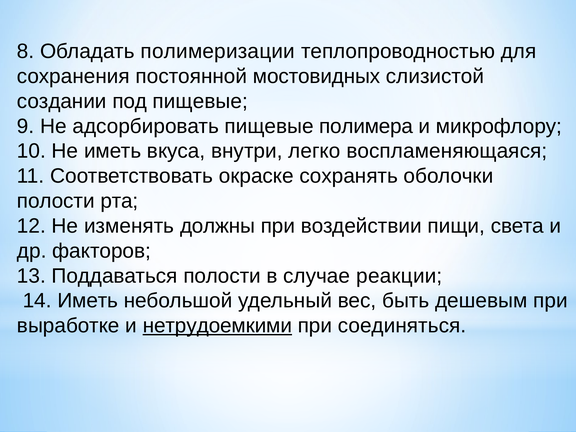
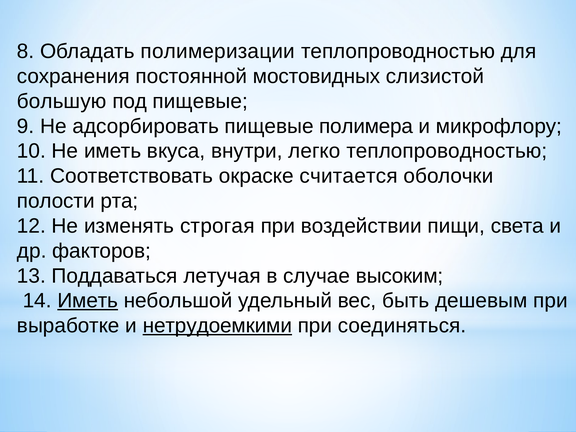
создании: создании -> большую (62, 101)
легко воспламеняющаяся: воспламеняющаяся -> теплопроводностью (447, 151)
сохранять: сохранять -> считается (349, 176)
должны: должны -> строгая (217, 226)
Поддаваться полости: полости -> летучая (222, 276)
реакции: реакции -> высоким (400, 276)
Иметь underline: none -> present (88, 301)
